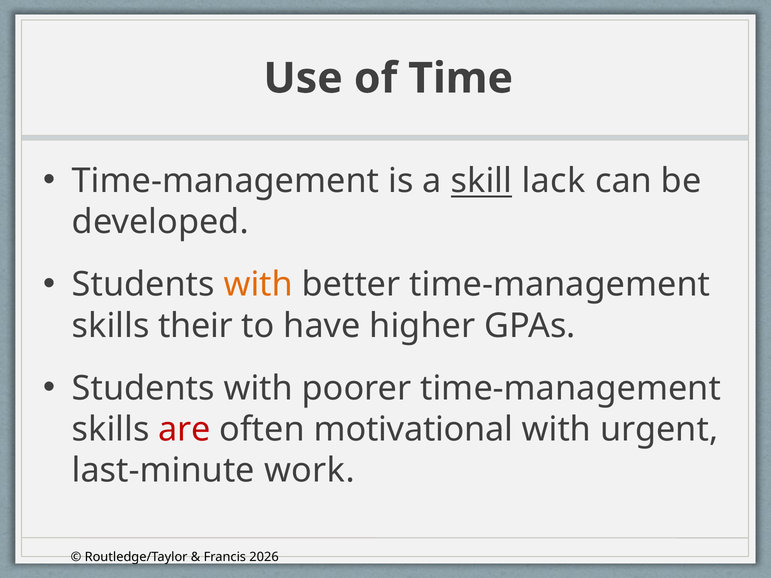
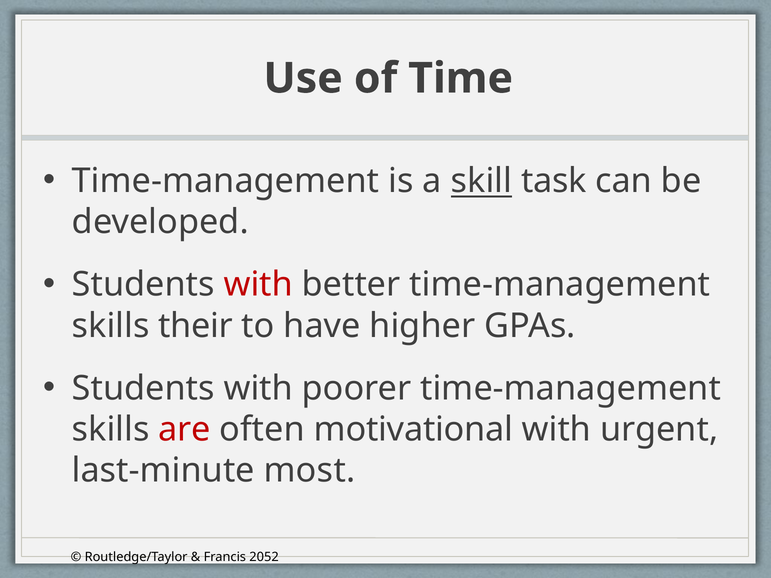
lack: lack -> task (554, 181)
with colour: orange -> red (258, 285)
work: work -> most (310, 471)
2026: 2026 -> 2052 (264, 557)
